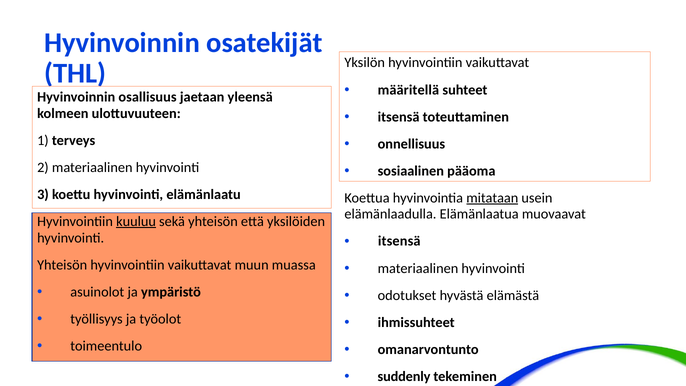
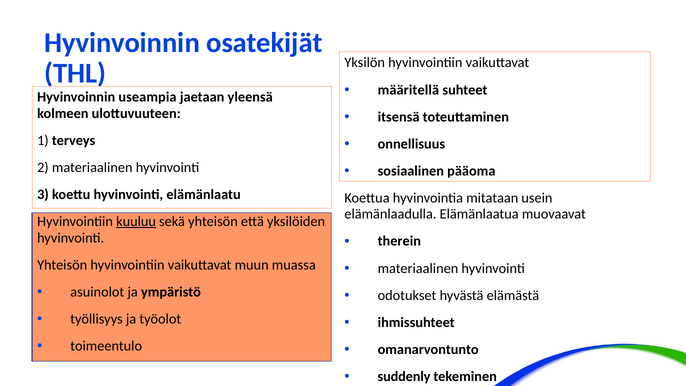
osallisuus: osallisuus -> useampia (147, 97)
mitataan underline: present -> none (492, 198)
itsensä: itsensä -> therein (399, 241)
